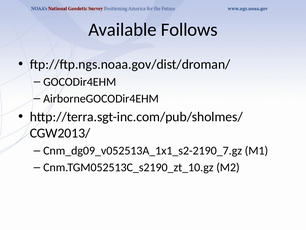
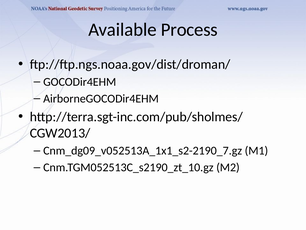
Follows: Follows -> Process (189, 30)
